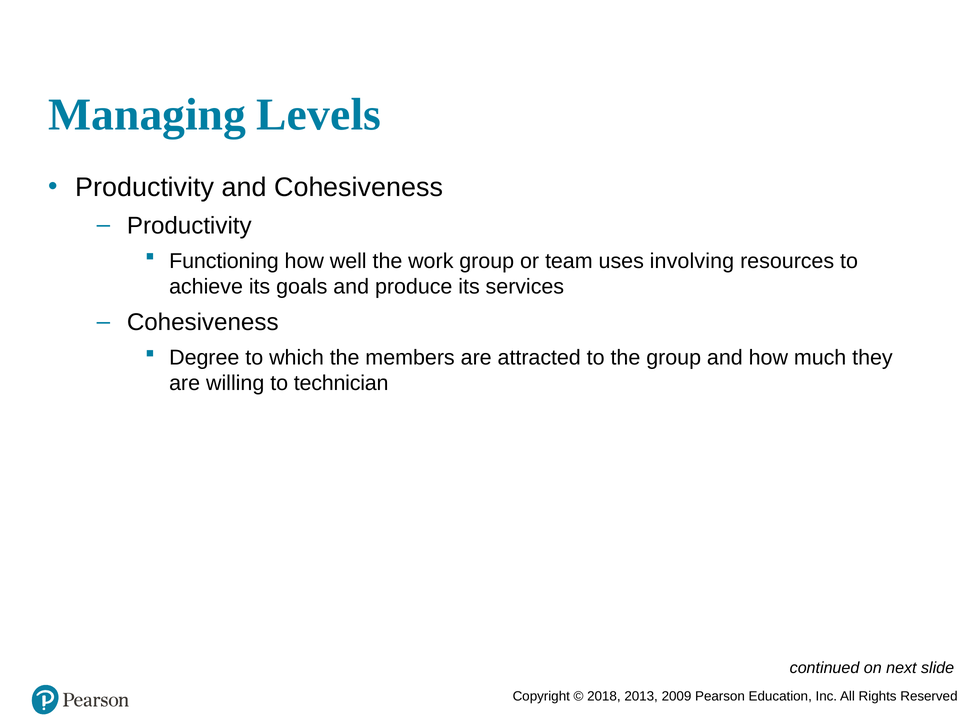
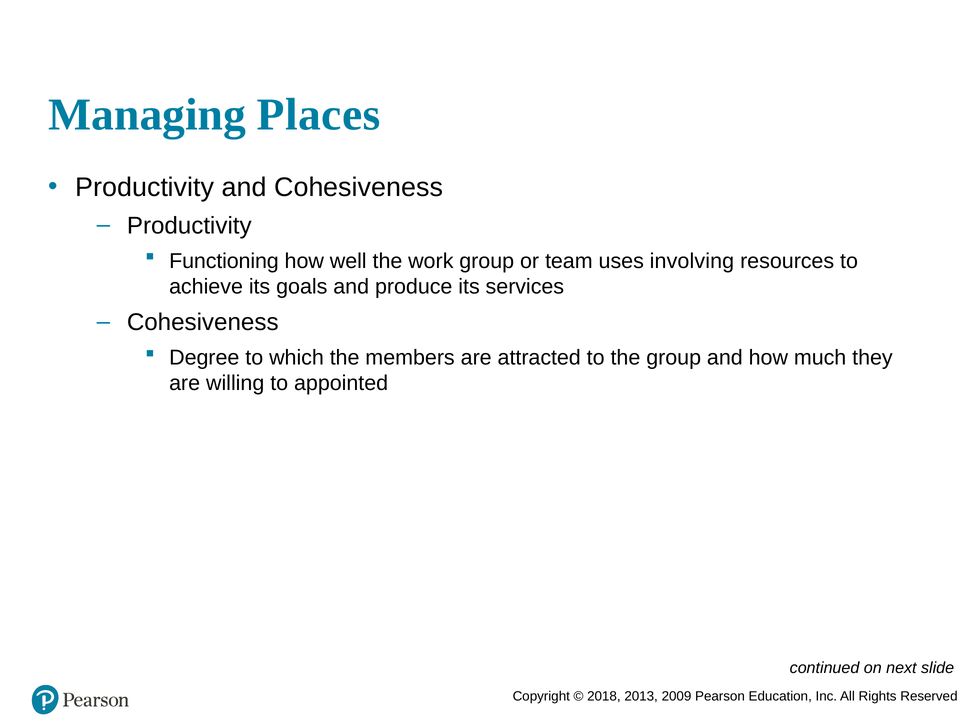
Levels: Levels -> Places (319, 115)
technician: technician -> appointed (341, 383)
